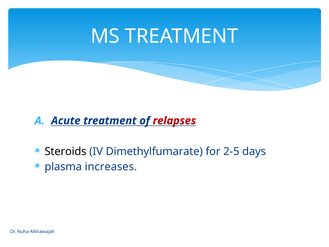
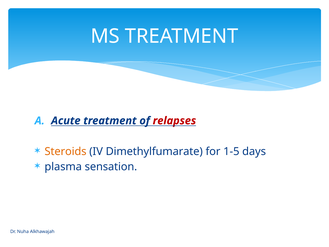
Steroids colour: black -> orange (66, 151)
2-5: 2-5 -> 1-5 (231, 151)
increases: increases -> sensation (111, 167)
